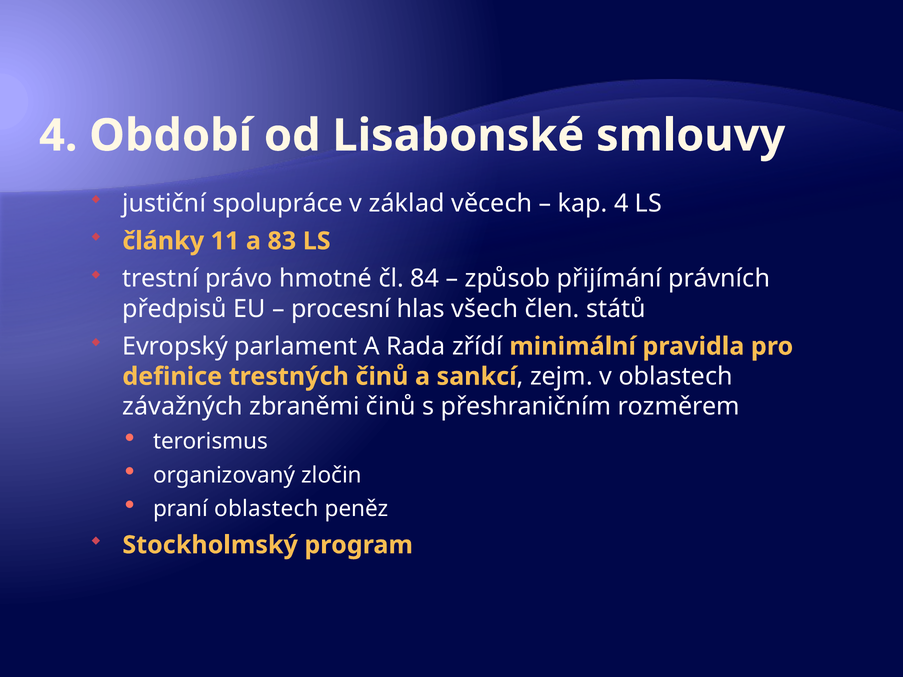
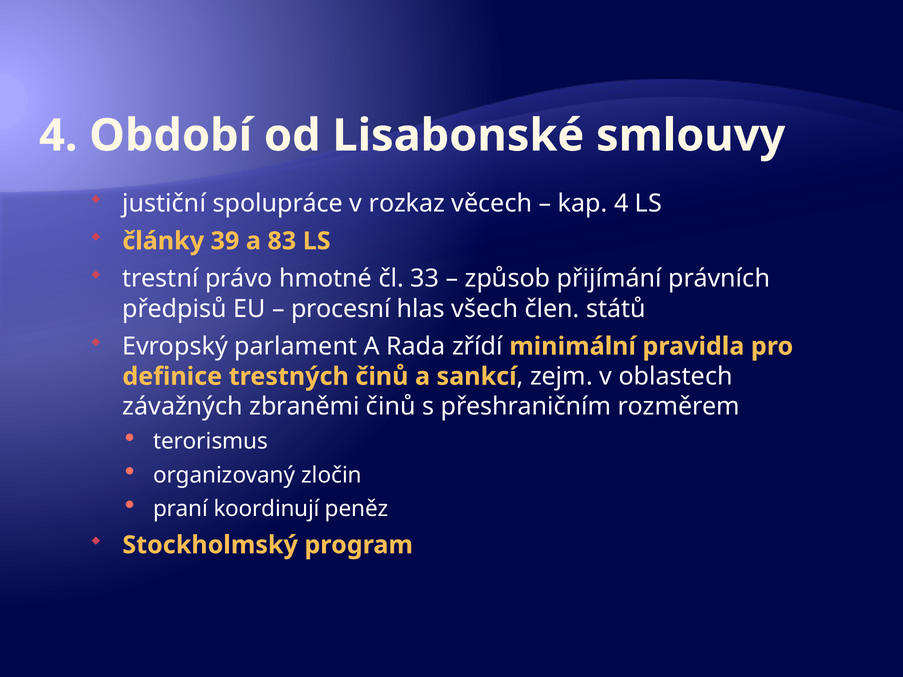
základ: základ -> rozkaz (407, 203)
11: 11 -> 39 (225, 241)
84: 84 -> 33 (425, 279)
praní oblastech: oblastech -> koordinují (267, 509)
